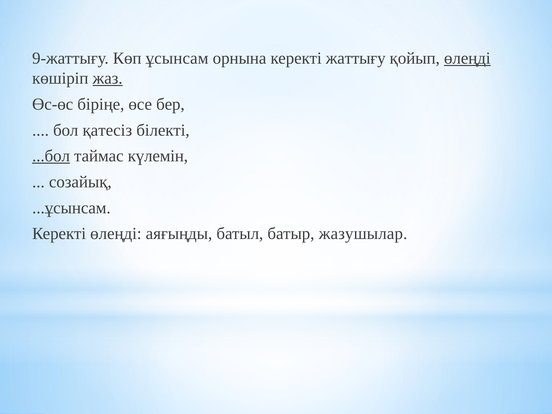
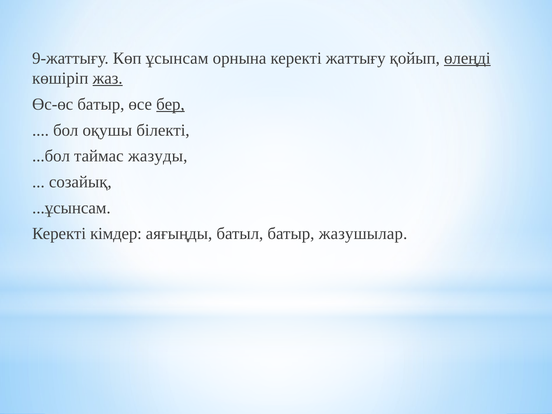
Өс-өс біріңе: біріңе -> батыр (101, 104)
бер underline: none -> present (170, 104)
қатесіз: қатесіз -> оқушы (107, 130)
...бол underline: present -> none (51, 156)
күлемін: күлемін -> жазуды (158, 156)
Керекті өлеңді: өлеңді -> кімдер (116, 234)
